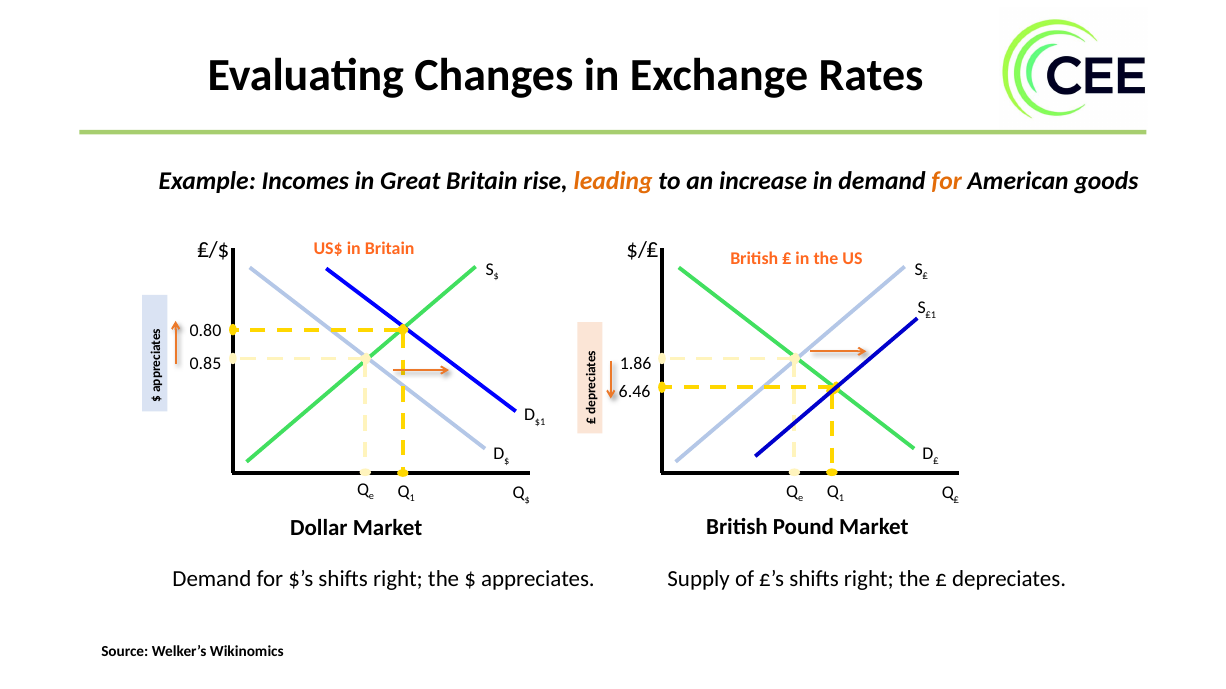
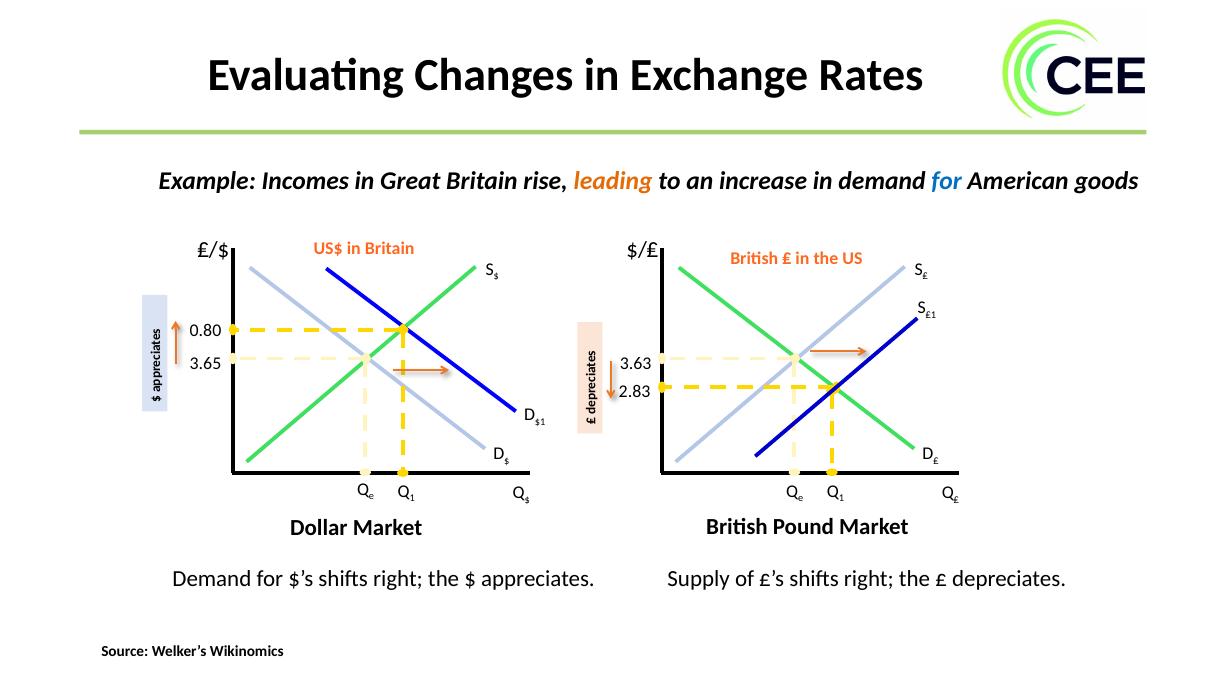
for colour: orange -> blue (947, 181)
0.85: 0.85 -> 3.65 (206, 364)
1.86: 1.86 -> 3.63 (636, 364)
6.46: 6.46 -> 2.83 (635, 392)
